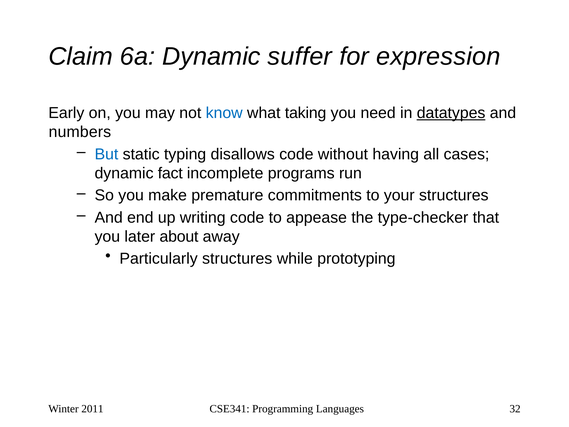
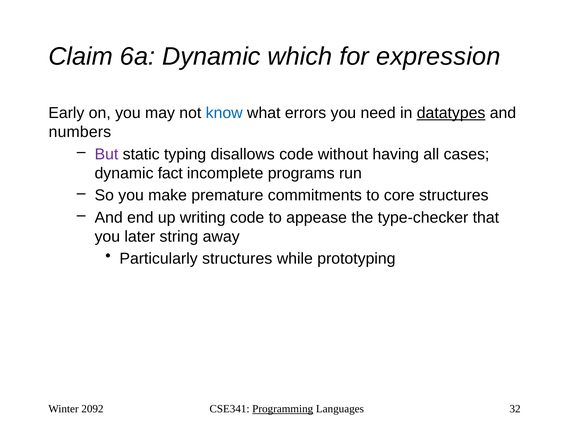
suffer: suffer -> which (300, 56)
taking: taking -> errors (306, 113)
But colour: blue -> purple (106, 154)
your: your -> core (399, 195)
about: about -> string (179, 236)
2011: 2011 -> 2092 (92, 409)
Programming underline: none -> present (283, 409)
